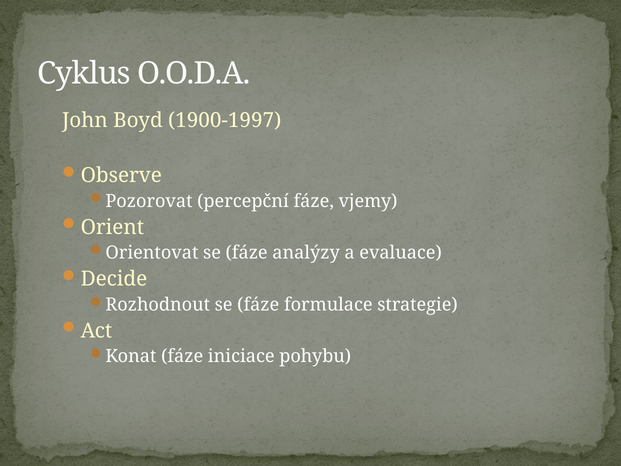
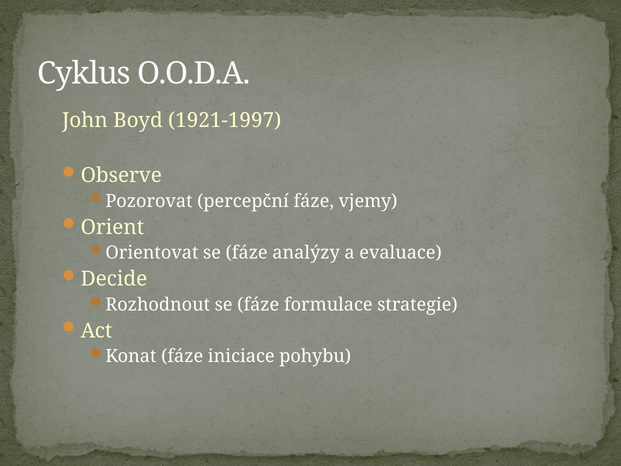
1900-1997: 1900-1997 -> 1921-1997 (225, 120)
